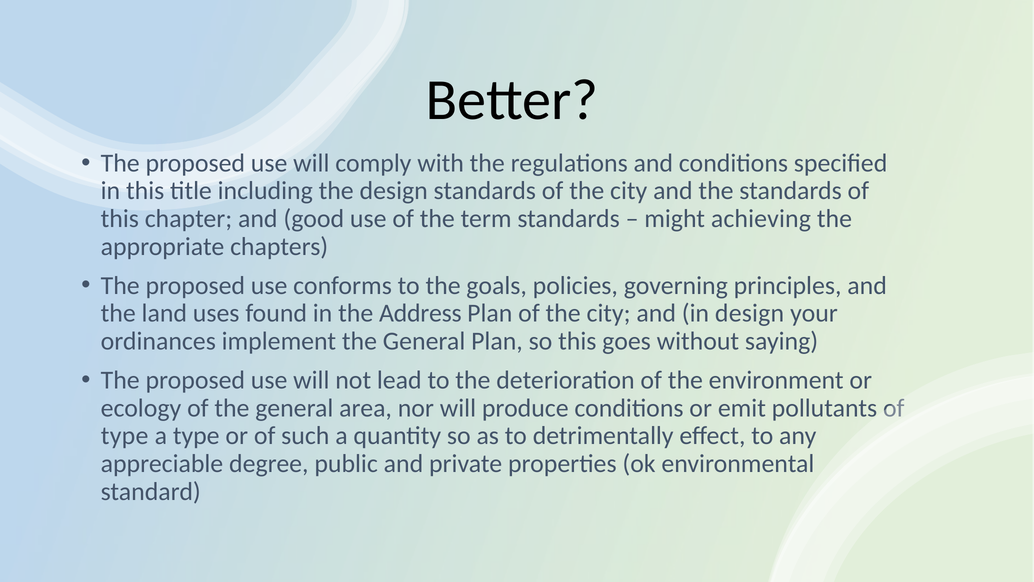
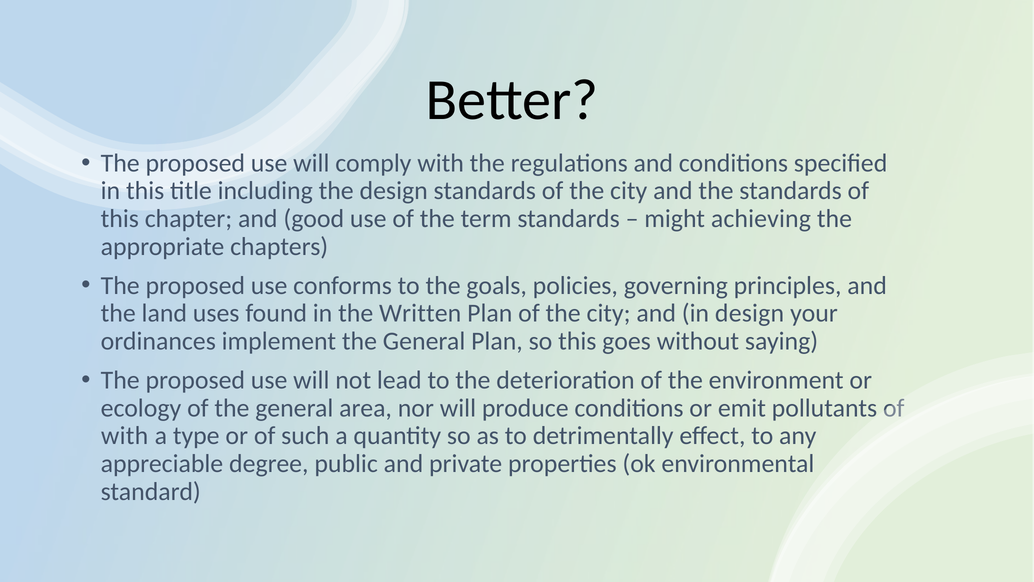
Address: Address -> Written (420, 313)
type: type -> with (125, 436)
